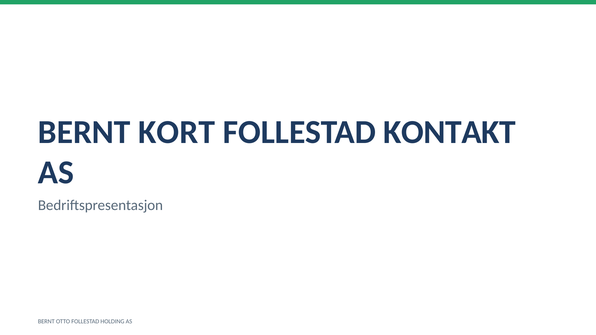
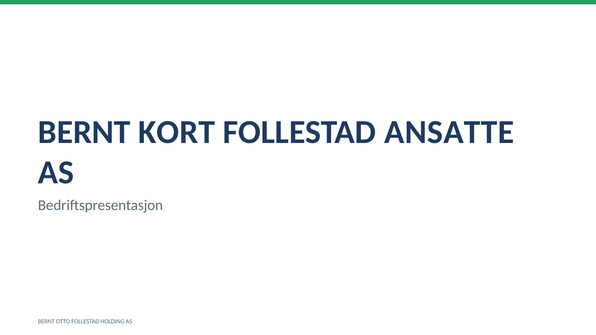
KONTAKT: KONTAKT -> ANSATTE (449, 132)
